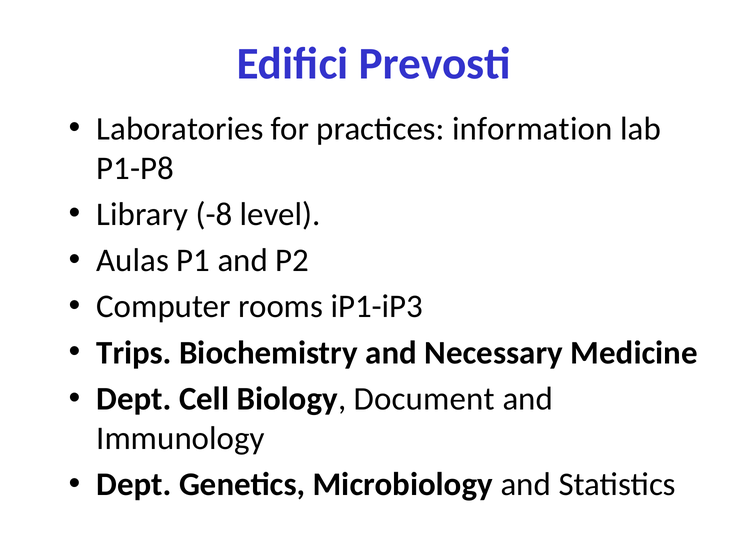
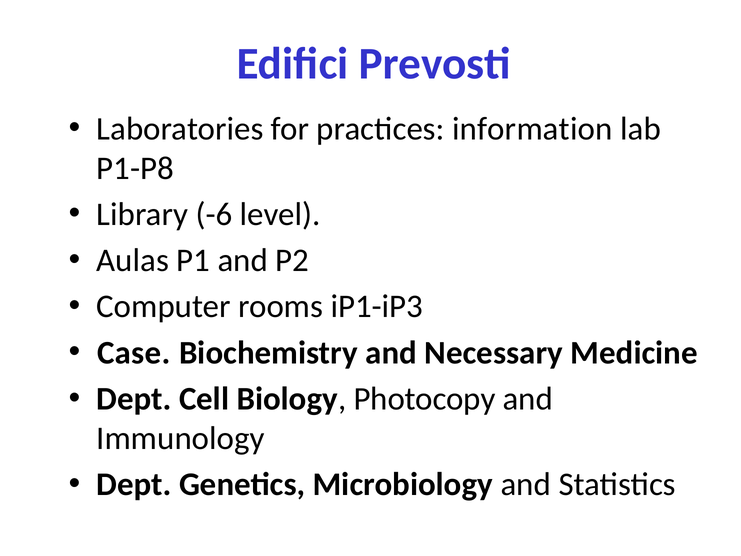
-8: -8 -> -6 (214, 214)
Trips: Trips -> Case (134, 353)
Document: Document -> Photocopy (425, 399)
